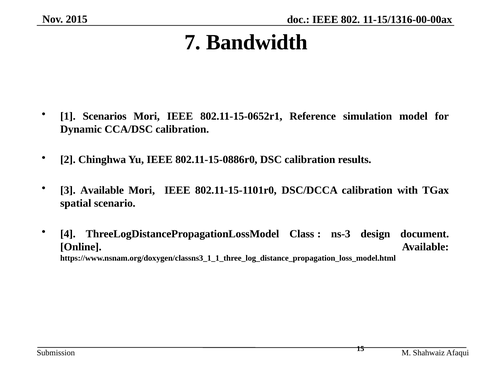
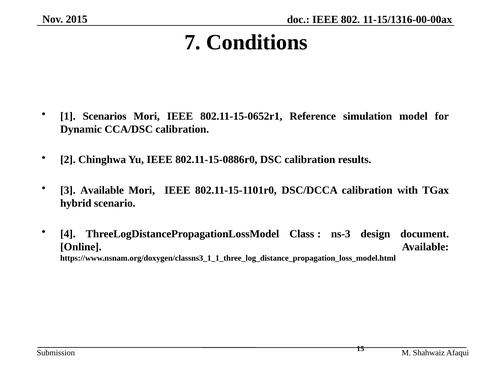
Bandwidth: Bandwidth -> Conditions (257, 42)
spatial: spatial -> hybrid (76, 203)
